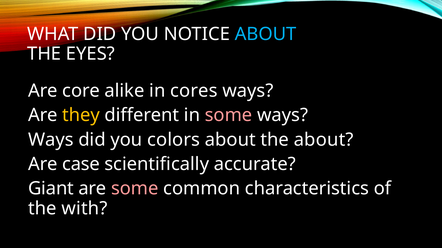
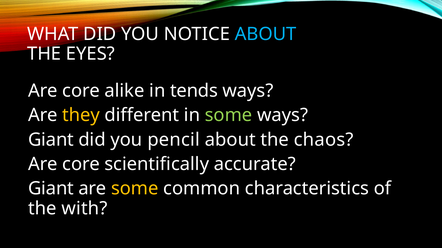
cores: cores -> tends (194, 91)
some colour: pink -> light green (229, 116)
Ways: Ways -> Giant (51, 140)
colors: colors -> pencil (174, 140)
the about: about -> chaos (324, 140)
case: case -> core (81, 165)
some colour: pink -> yellow (135, 189)
